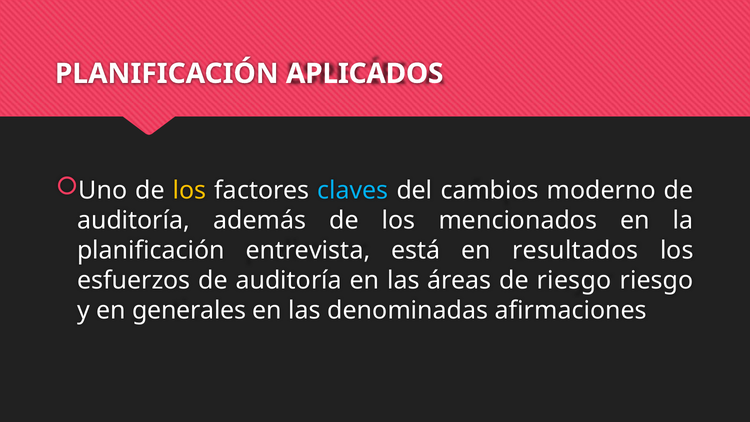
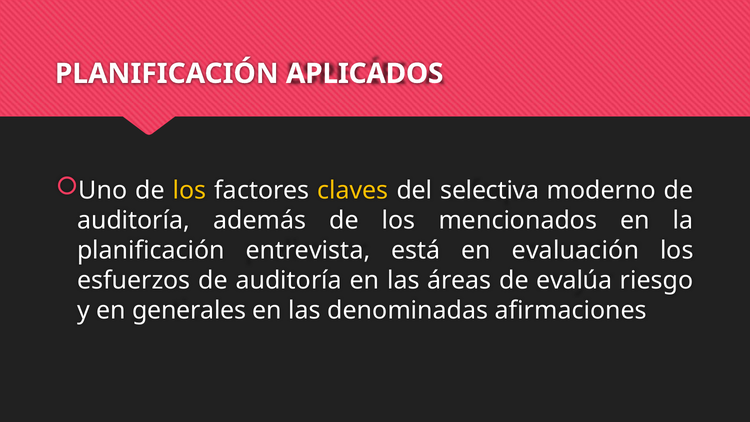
claves colour: light blue -> yellow (353, 190)
cambios: cambios -> selectiva (490, 190)
resultados: resultados -> evaluación (575, 250)
de riesgo: riesgo -> evalúa (574, 280)
